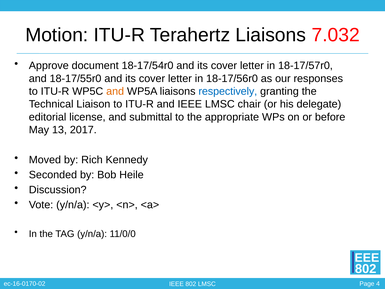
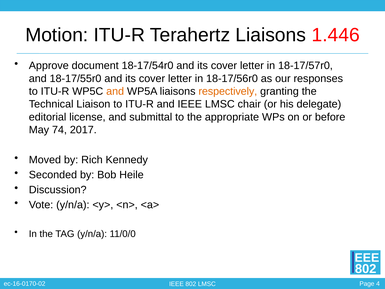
7.032: 7.032 -> 1.446 (336, 35)
respectively colour: blue -> orange (228, 91)
13: 13 -> 74 (59, 130)
